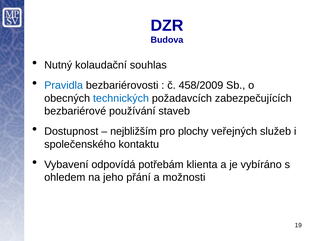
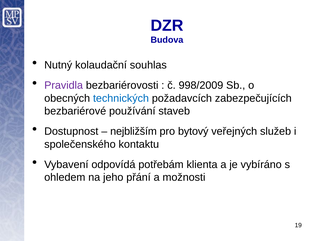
Pravidla colour: blue -> purple (64, 85)
458/2009: 458/2009 -> 998/2009 (201, 85)
plochy: plochy -> bytový (193, 131)
